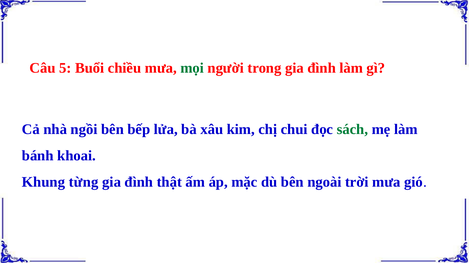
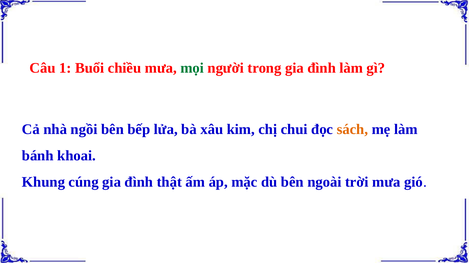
5: 5 -> 1 (65, 68)
sách colour: green -> orange (352, 130)
từng: từng -> cúng (84, 182)
